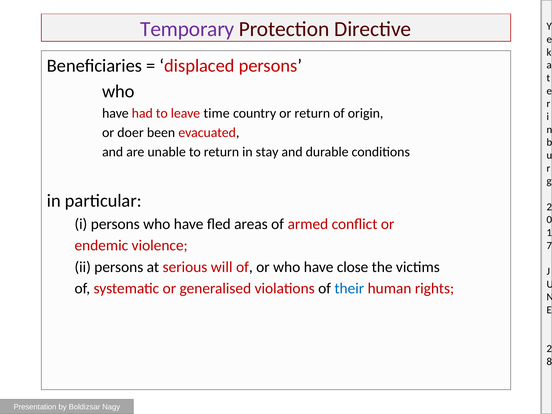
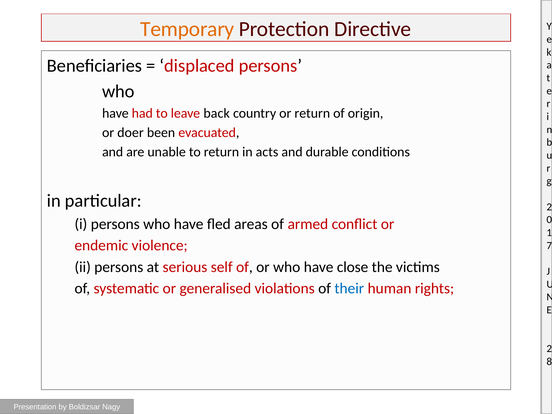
Temporary colour: purple -> orange (187, 29)
time: time -> back (217, 113)
stay: stay -> acts (267, 152)
will: will -> self (222, 267)
